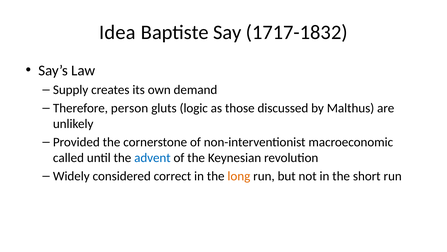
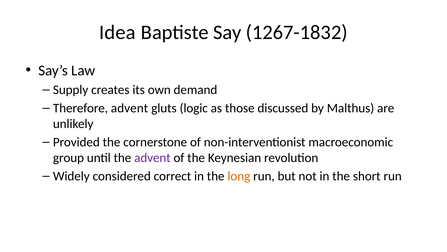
1717-1832: 1717-1832 -> 1267-1832 (297, 32)
Therefore person: person -> advent (130, 108)
called: called -> group (68, 157)
advent colour: blue -> purple (152, 157)
